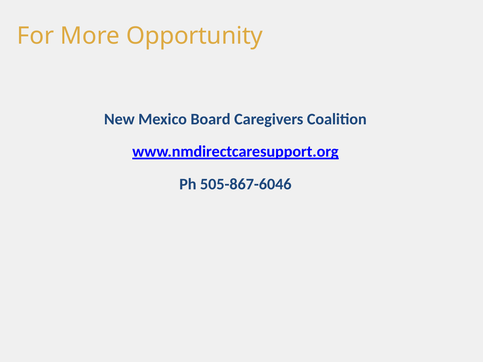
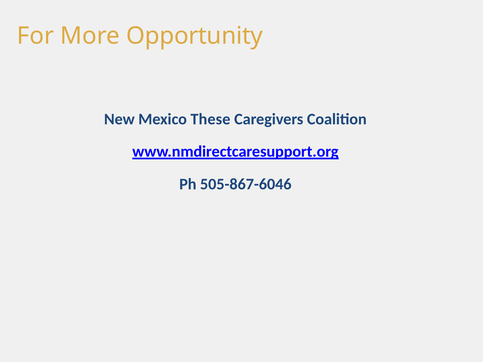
Board: Board -> These (210, 119)
